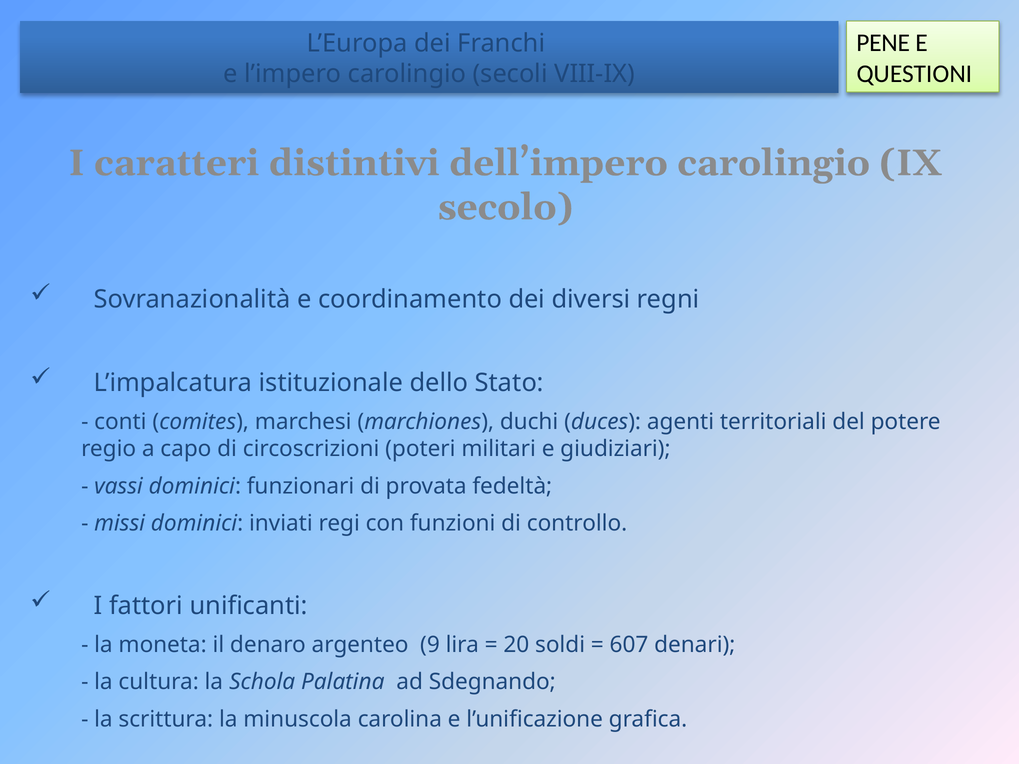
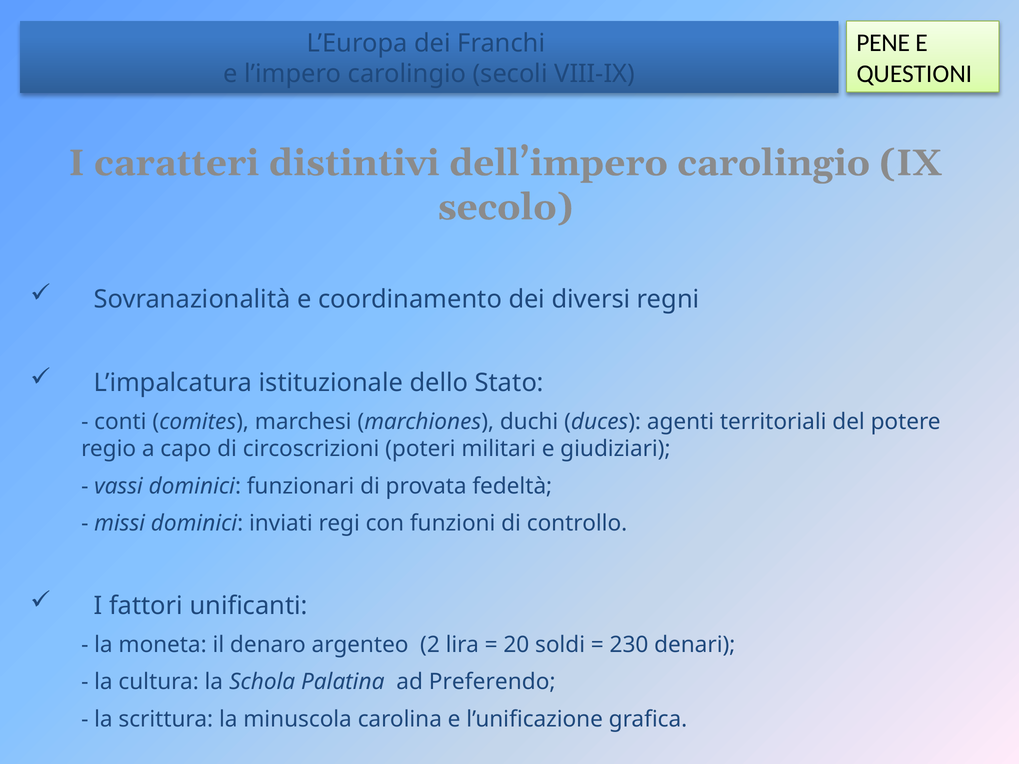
9: 9 -> 2 (430, 645)
607: 607 -> 230 (629, 645)
Sdegnando: Sdegnando -> Preferendo (492, 682)
